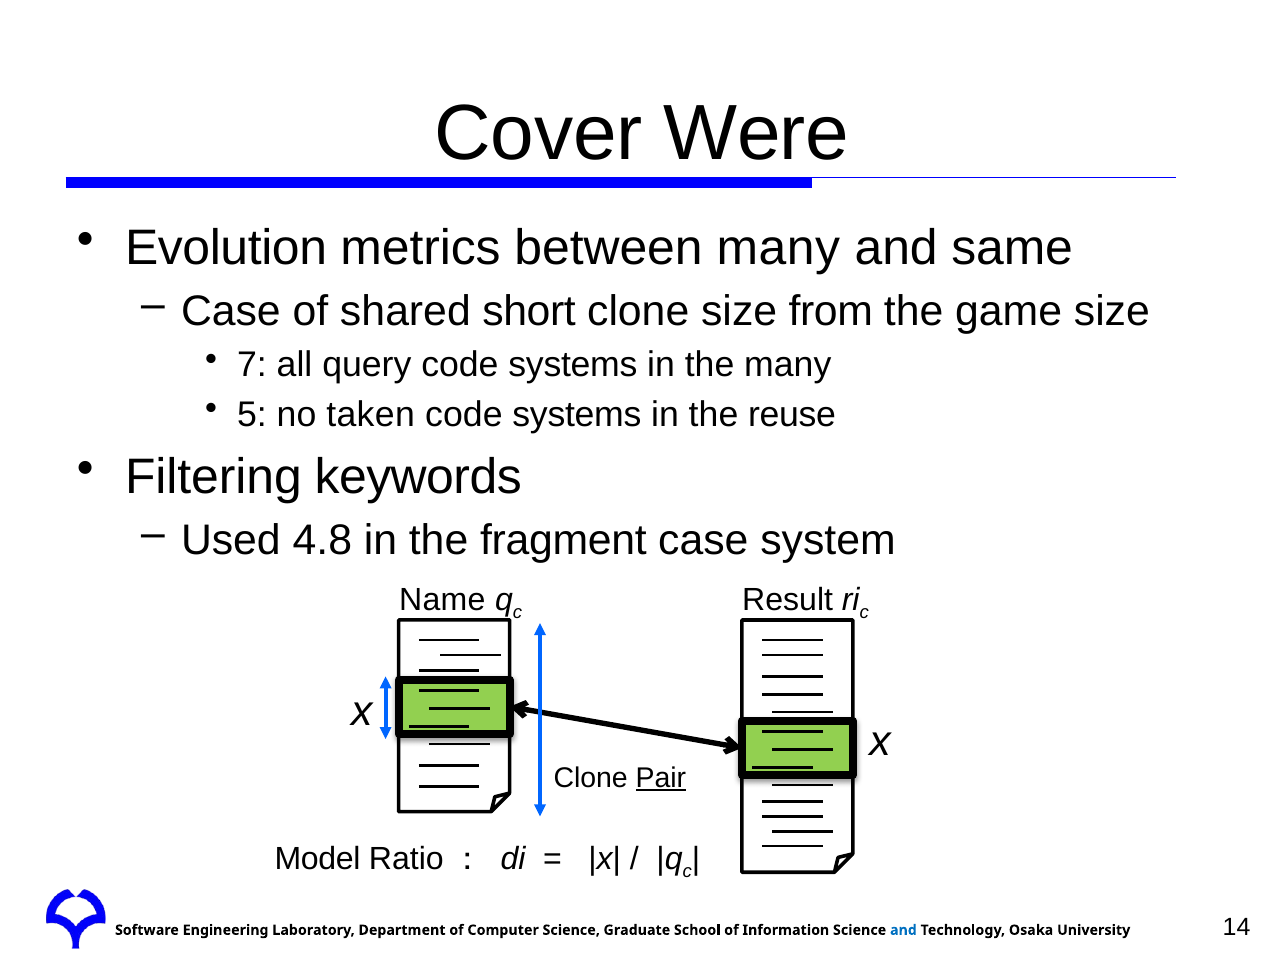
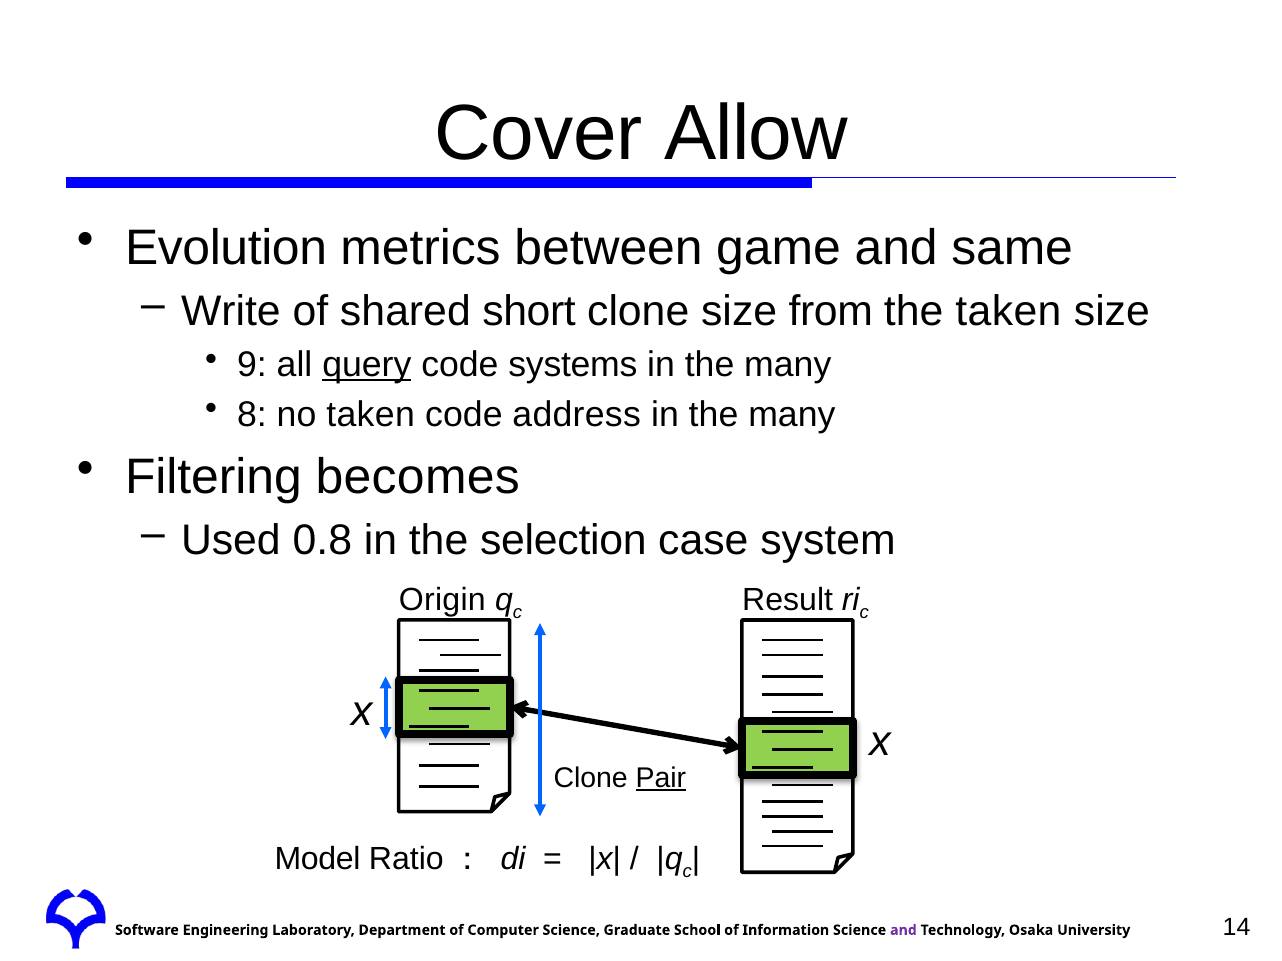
Were: Were -> Allow (756, 133)
between many: many -> game (779, 248)
Case: Case -> Write (231, 312)
the game: game -> taken (1008, 312)
7: 7 -> 9 (252, 365)
query underline: none -> present (367, 365)
5: 5 -> 8 (252, 415)
systems: systems -> address (577, 415)
reuse: reuse -> many (792, 415)
keywords: keywords -> becomes (418, 477)
4.8: 4.8 -> 0.8 (322, 541)
fragment: fragment -> selection (563, 541)
Name: Name -> Origin (442, 601)
and colour: blue -> purple (903, 931)
